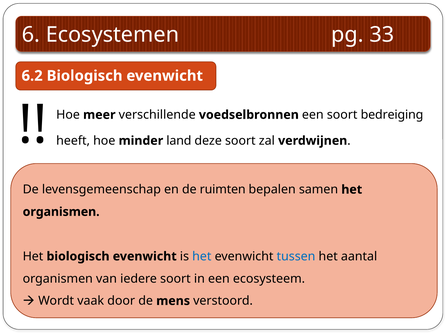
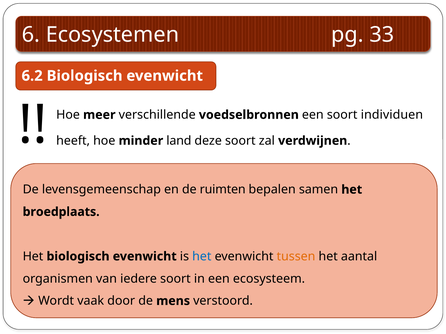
bedreiging: bedreiging -> individuen (392, 115)
organismen: organismen -> broedplaats (61, 212)
tussen colour: blue -> orange (296, 257)
